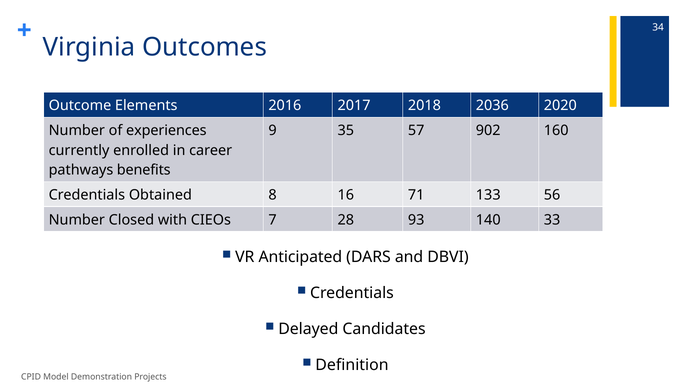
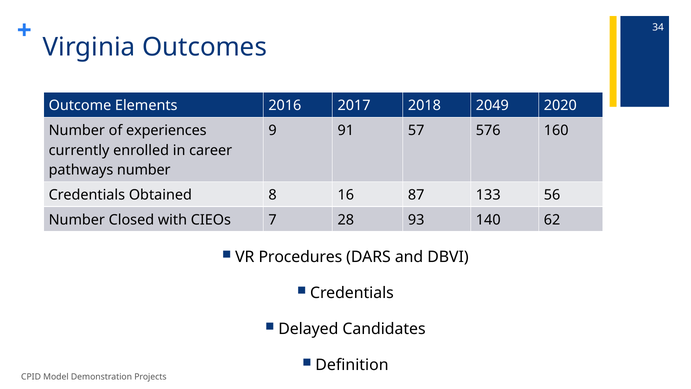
2036: 2036 -> 2049 (492, 106)
35: 35 -> 91 (346, 130)
902: 902 -> 576 (488, 130)
pathways benefits: benefits -> number (144, 170)
71: 71 -> 87 (416, 195)
33: 33 -> 62 (552, 220)
Anticipated: Anticipated -> Procedures (300, 257)
